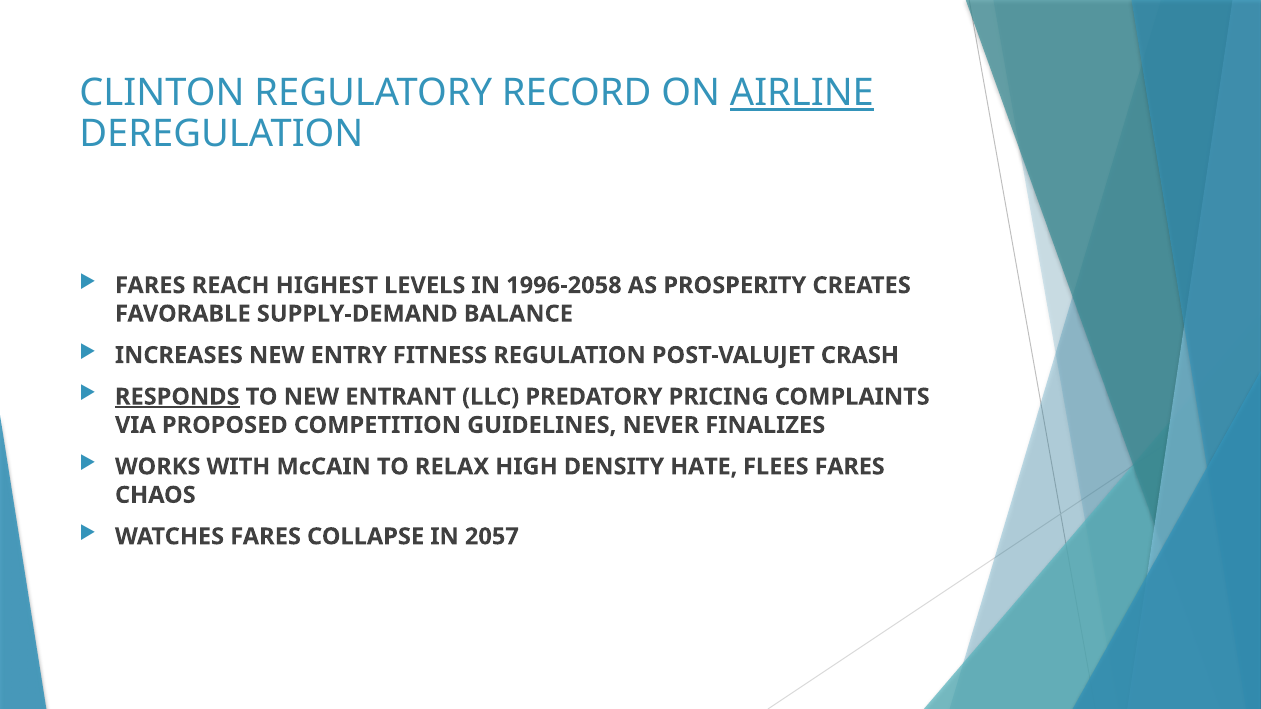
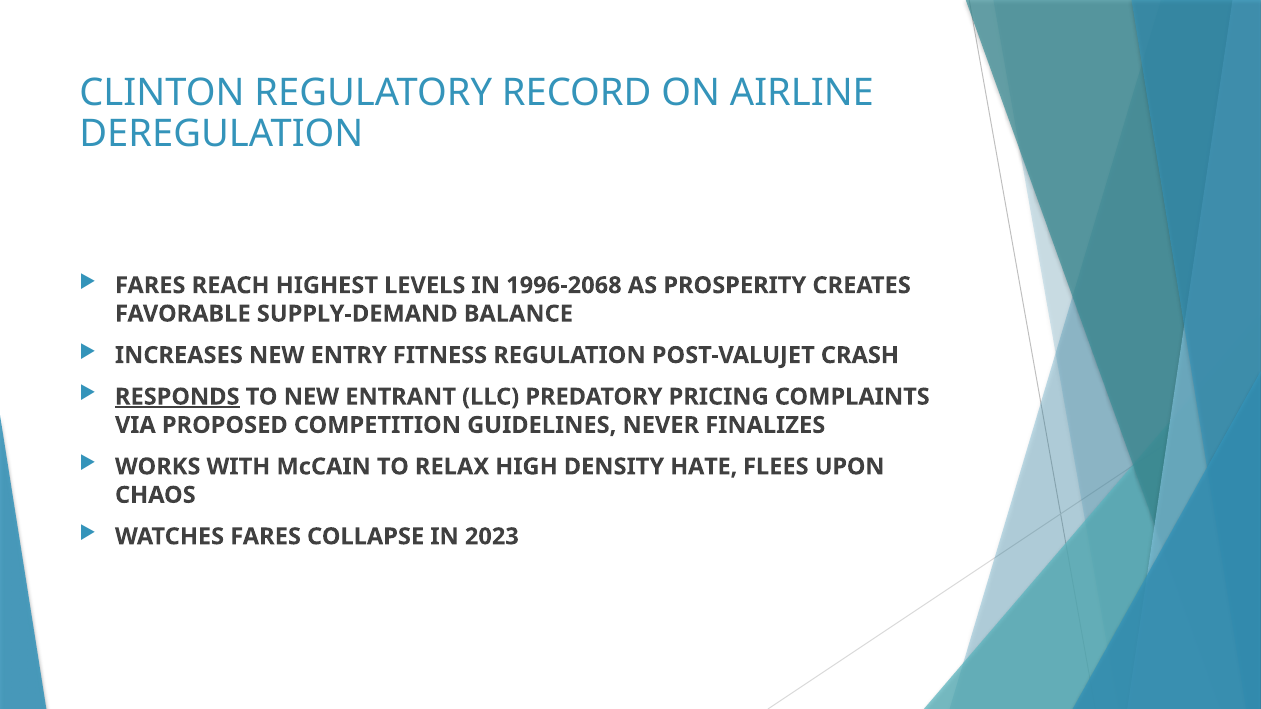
AIRLINE underline: present -> none (802, 93)
1996-2058: 1996-2058 -> 1996-2068 (564, 286)
FLEES FARES: FARES -> UPON (850, 467)
2057: 2057 -> 2023 (492, 537)
